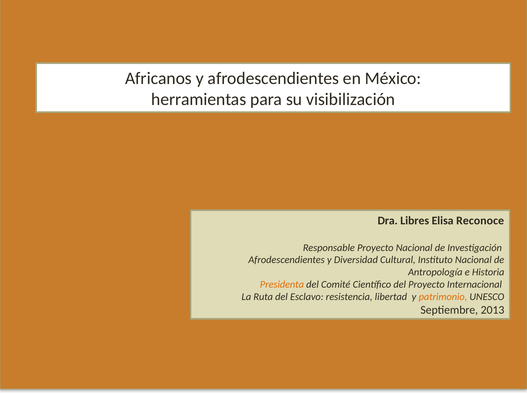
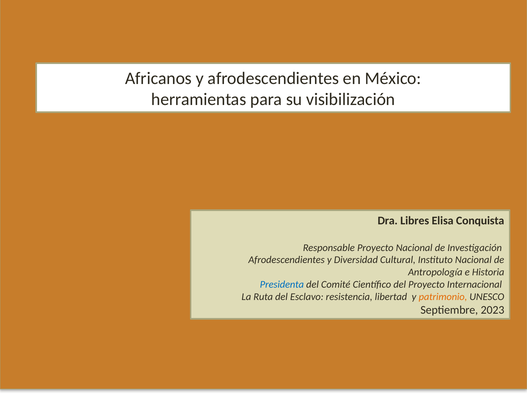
Reconoce: Reconoce -> Conquista (480, 221)
Presidenta colour: orange -> blue (282, 285)
2013: 2013 -> 2023 (493, 310)
